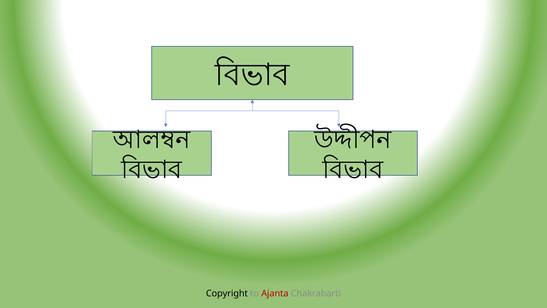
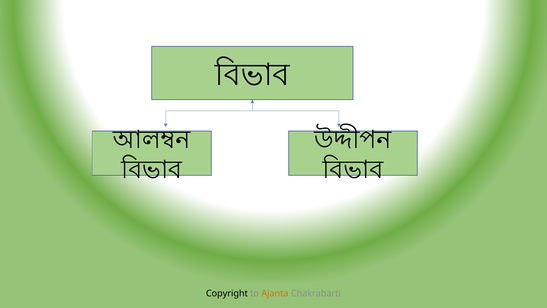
Ajanta colour: red -> orange (275, 293)
